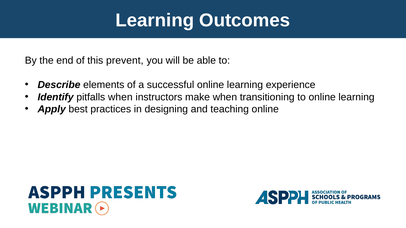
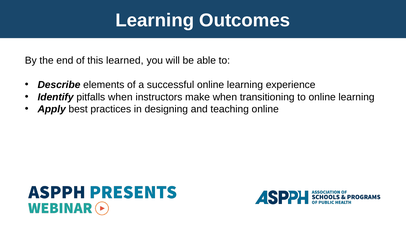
prevent: prevent -> learned (125, 61)
